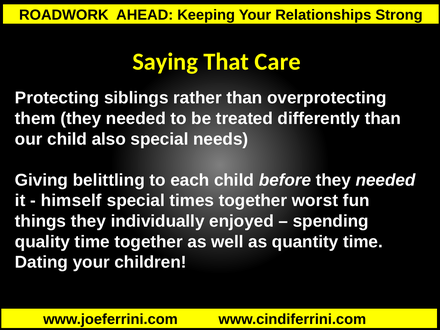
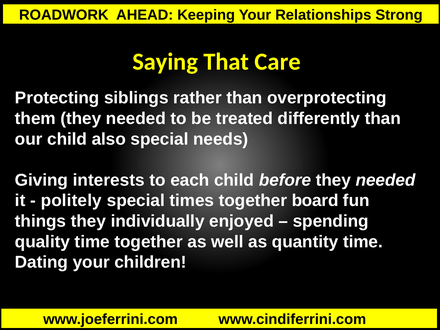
belittling: belittling -> interests (109, 180)
himself: himself -> politely (71, 201)
worst: worst -> board (315, 201)
